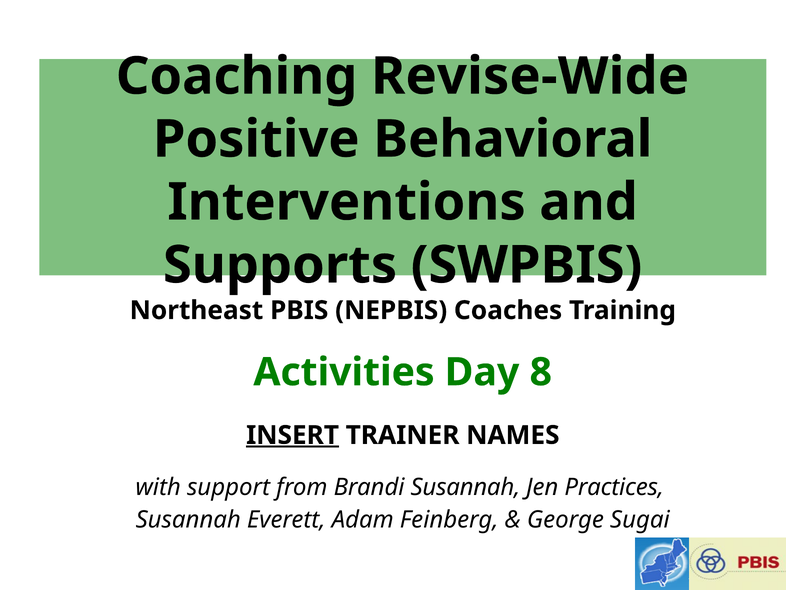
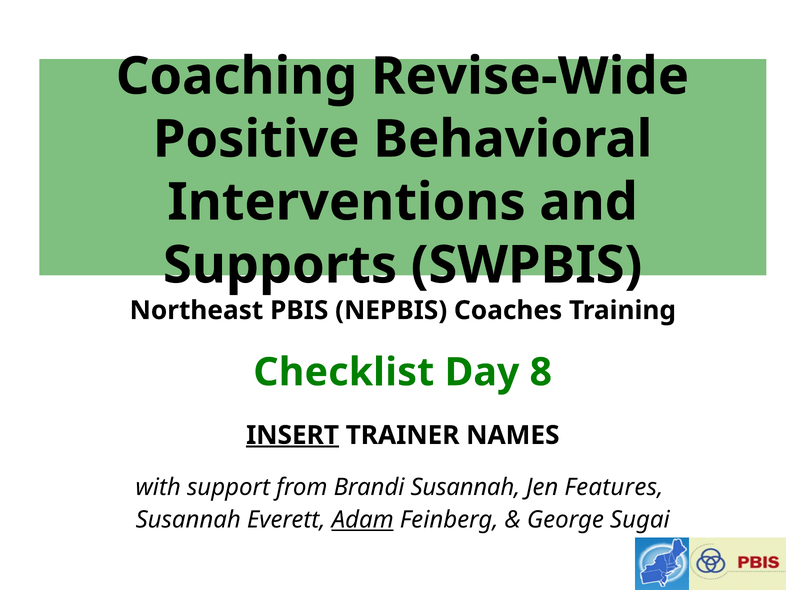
Activities: Activities -> Checklist (344, 372)
Practices: Practices -> Features (614, 487)
Adam underline: none -> present (363, 520)
